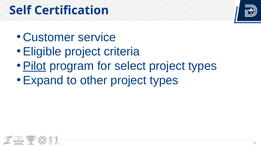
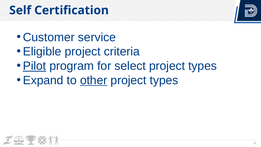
other underline: none -> present (94, 80)
